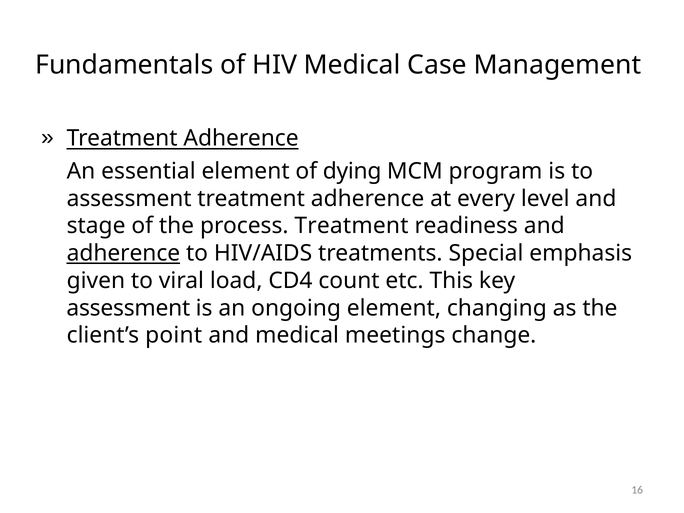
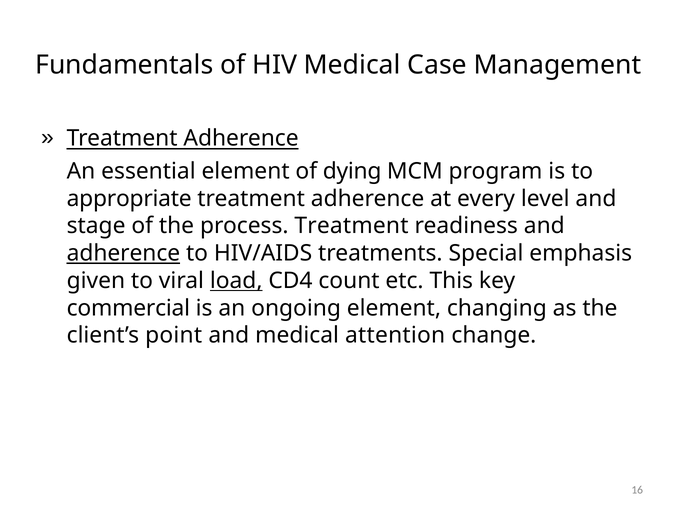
assessment: assessment -> appropriate (129, 199)
load underline: none -> present (236, 281)
assessment: assessment -> commercial (128, 308)
meetings: meetings -> attention (395, 335)
